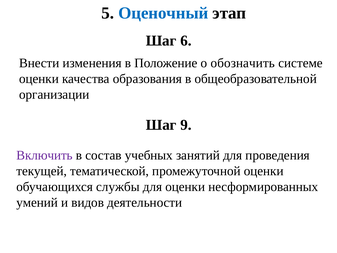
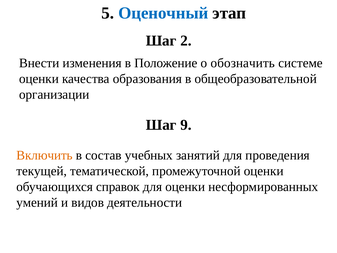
6: 6 -> 2 (186, 41)
Включить colour: purple -> orange (45, 155)
службы: службы -> справок (118, 187)
